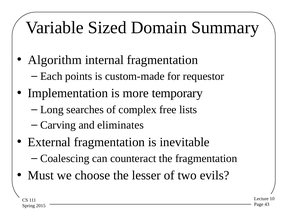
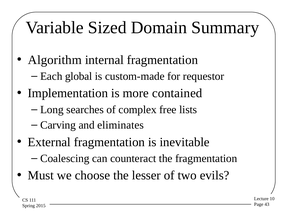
points: points -> global (79, 76)
temporary: temporary -> contained (177, 93)
